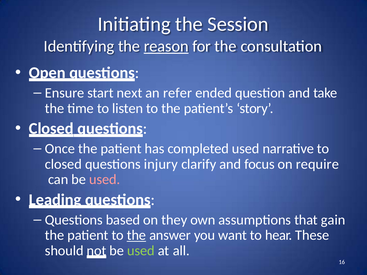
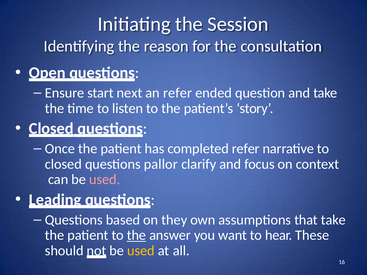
reason underline: present -> none (166, 46)
completed used: used -> refer (246, 149)
injury: injury -> pallor (161, 164)
require: require -> context (317, 164)
that gain: gain -> take (333, 220)
used colour: light green -> yellow (141, 251)
